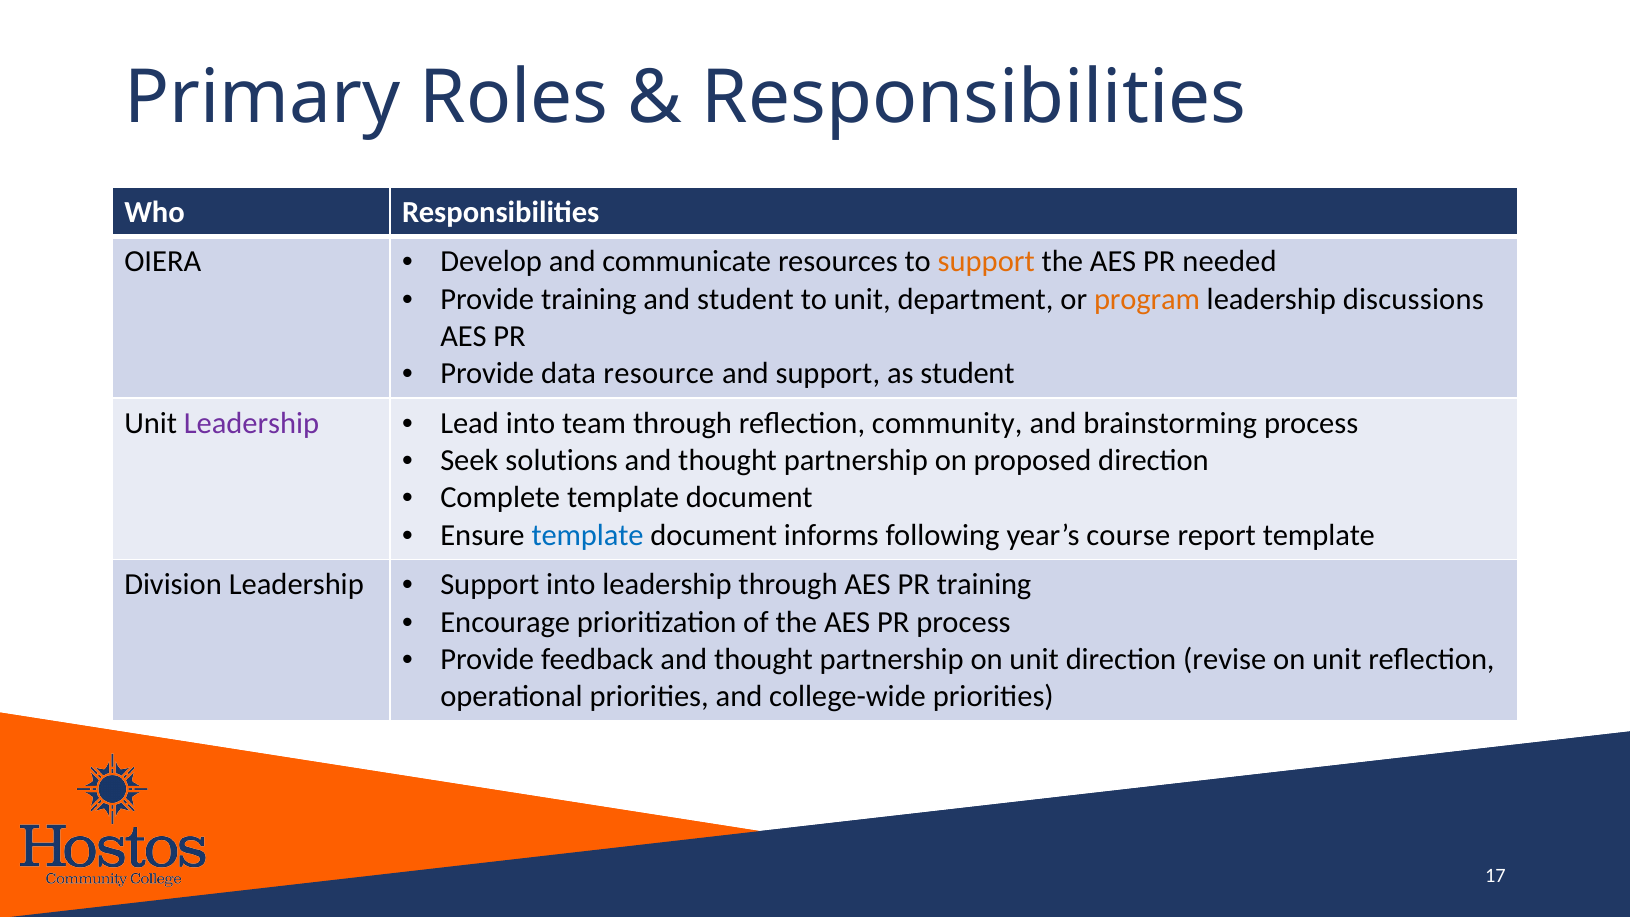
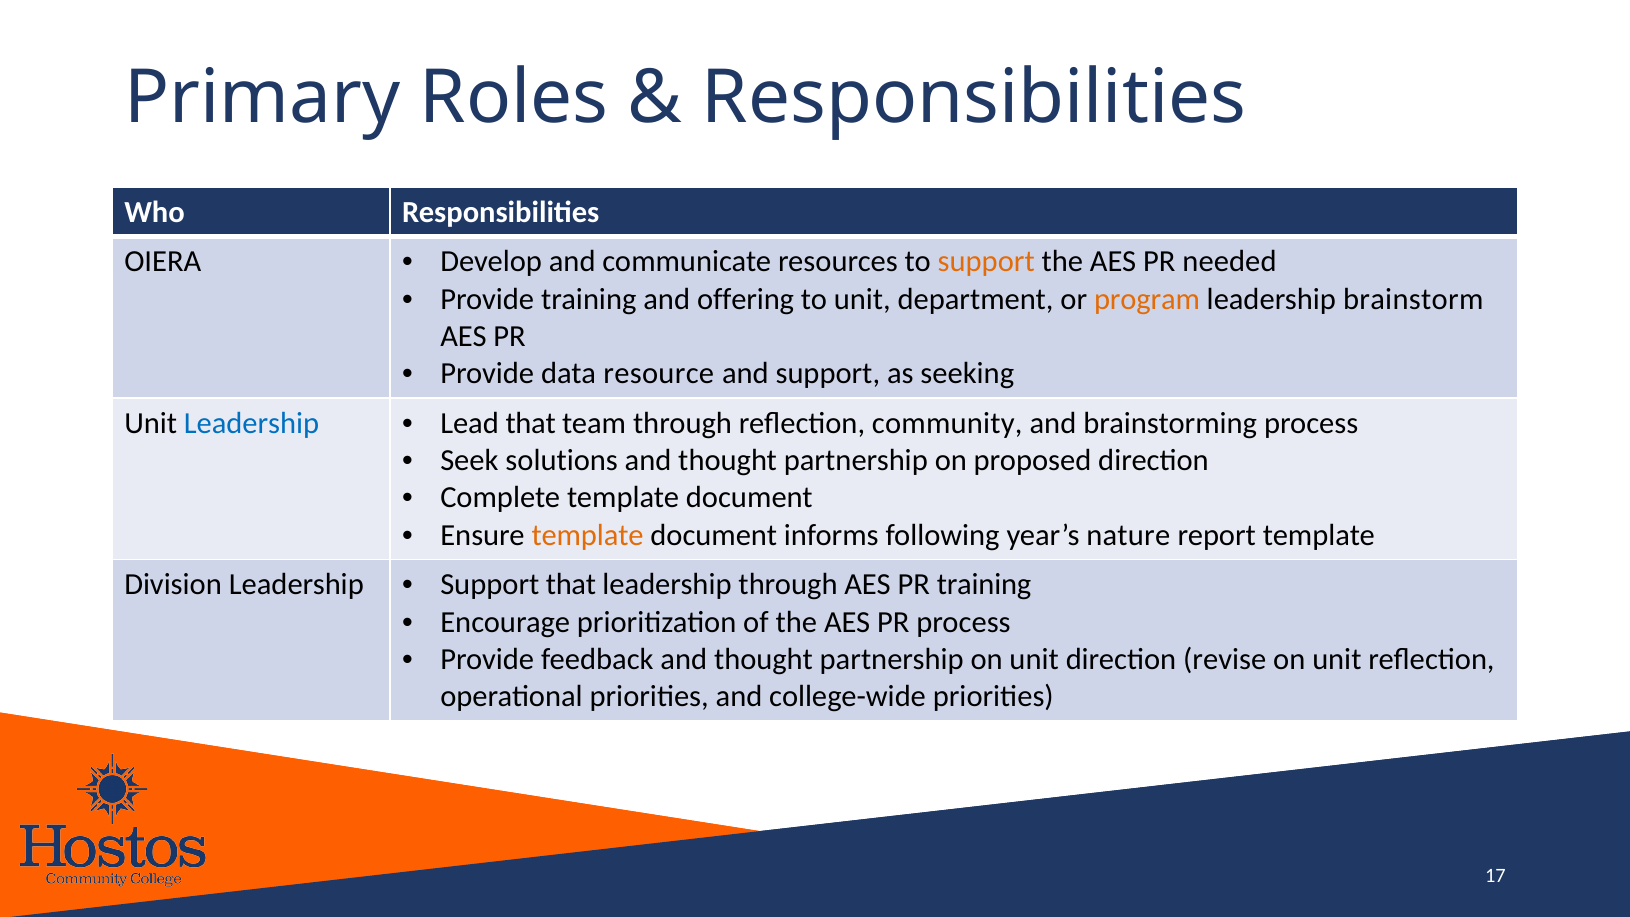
and student: student -> offering (746, 299)
discussions: discussions -> brainstorm (1413, 299)
as student: student -> seeking (967, 374)
Leadership colour: purple -> blue (251, 423)
Lead into: into -> that (531, 423)
template colour: blue -> orange (588, 535)
course: course -> nature (1128, 535)
Support into: into -> that (571, 585)
